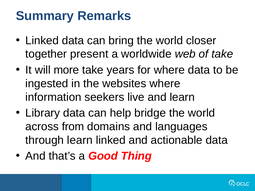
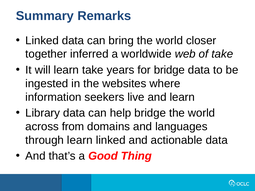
present: present -> inferred (89, 54)
will more: more -> learn (66, 70)
for where: where -> bridge (169, 70)
